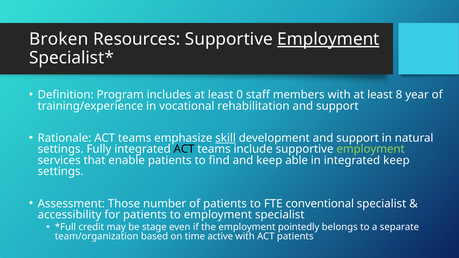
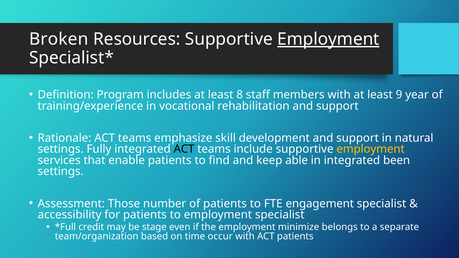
0: 0 -> 8 (240, 95)
8: 8 -> 9 (399, 95)
skill underline: present -> none (226, 138)
employment colour: light green -> yellow (371, 149)
integrated keep: keep -> been (397, 160)
conventional: conventional -> engagement (320, 204)
pointedly: pointedly -> minimize (299, 227)
active: active -> occur (220, 237)
